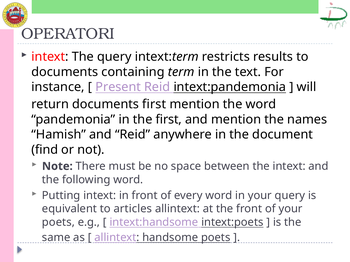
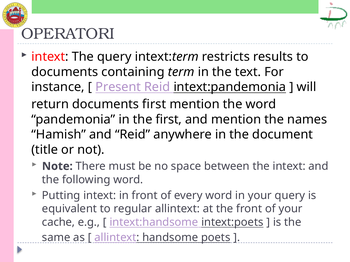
find: find -> title (45, 150)
articles: articles -> regular (133, 209)
poets: poets -> cache (58, 223)
